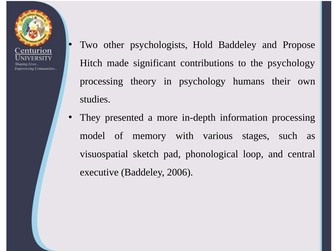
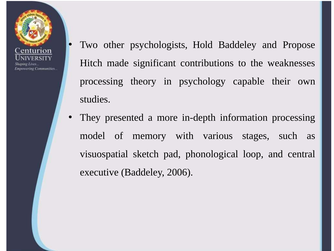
the psychology: psychology -> weaknesses (291, 63)
humans: humans -> capable (249, 81)
